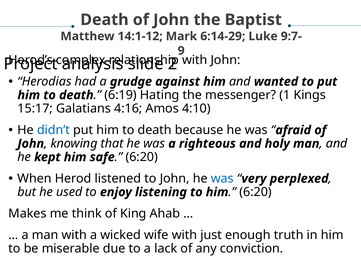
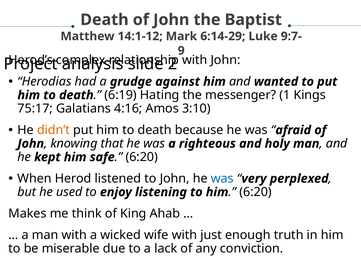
15:17: 15:17 -> 75:17 (35, 109)
4:10: 4:10 -> 3:10 (196, 109)
didn’t colour: blue -> orange (54, 130)
